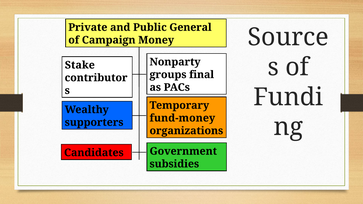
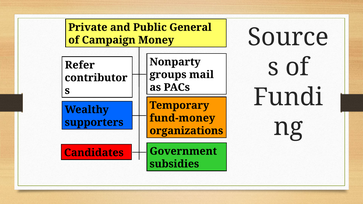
Stake: Stake -> Refer (80, 65)
final: final -> mail (202, 75)
